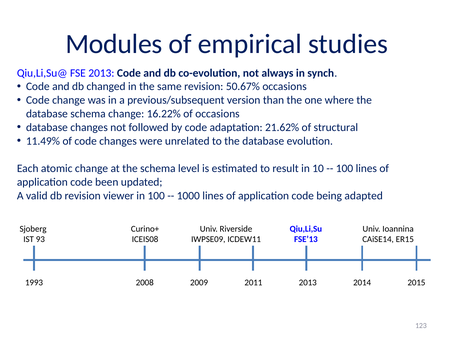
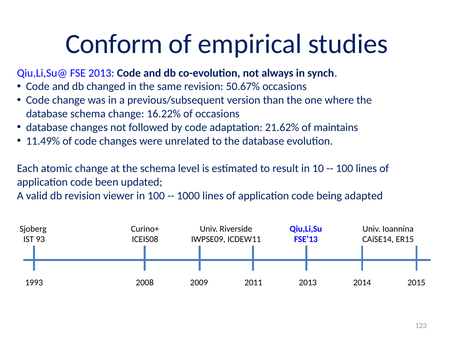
Modules: Modules -> Conform (114, 44)
structural: structural -> maintains (336, 127)
